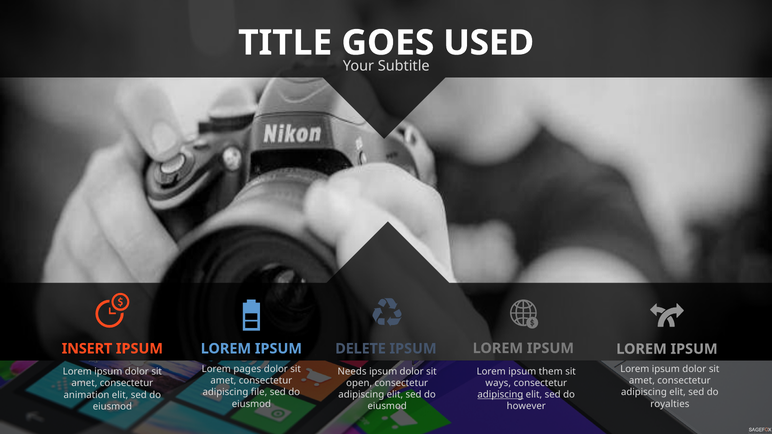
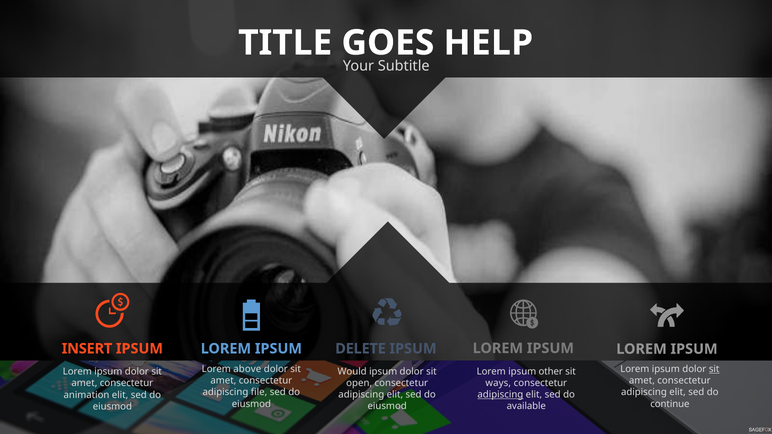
USED: USED -> HELP (488, 43)
pages: pages -> above (247, 369)
sit underline: none -> present (714, 369)
Needs: Needs -> Would (352, 372)
them: them -> other (551, 372)
royalties: royalties -> continue (670, 404)
however: however -> available (526, 406)
